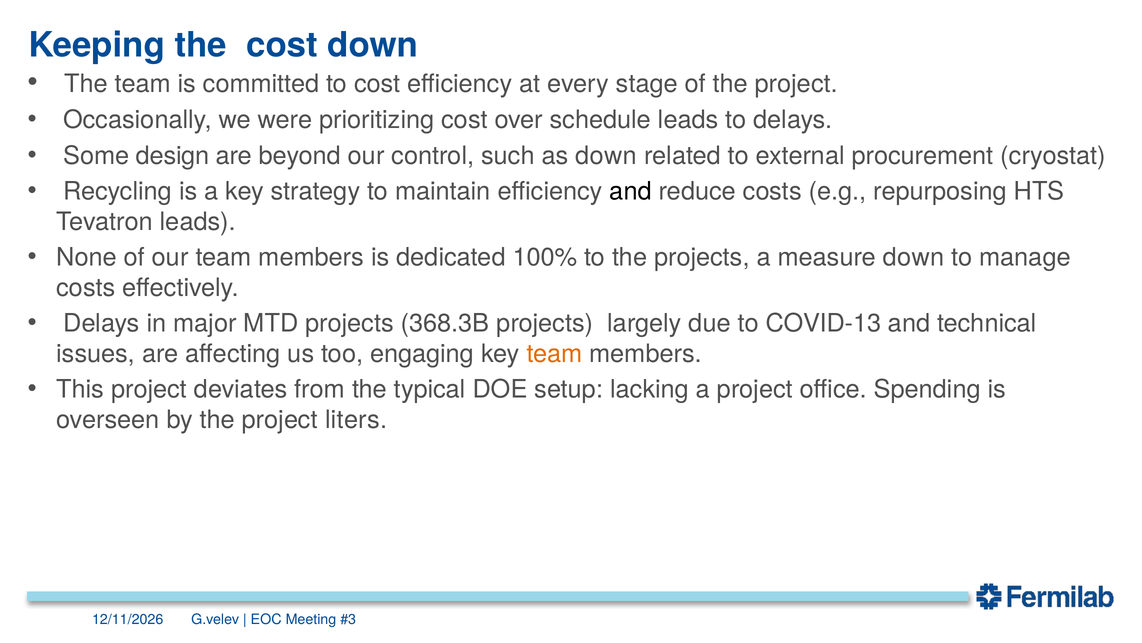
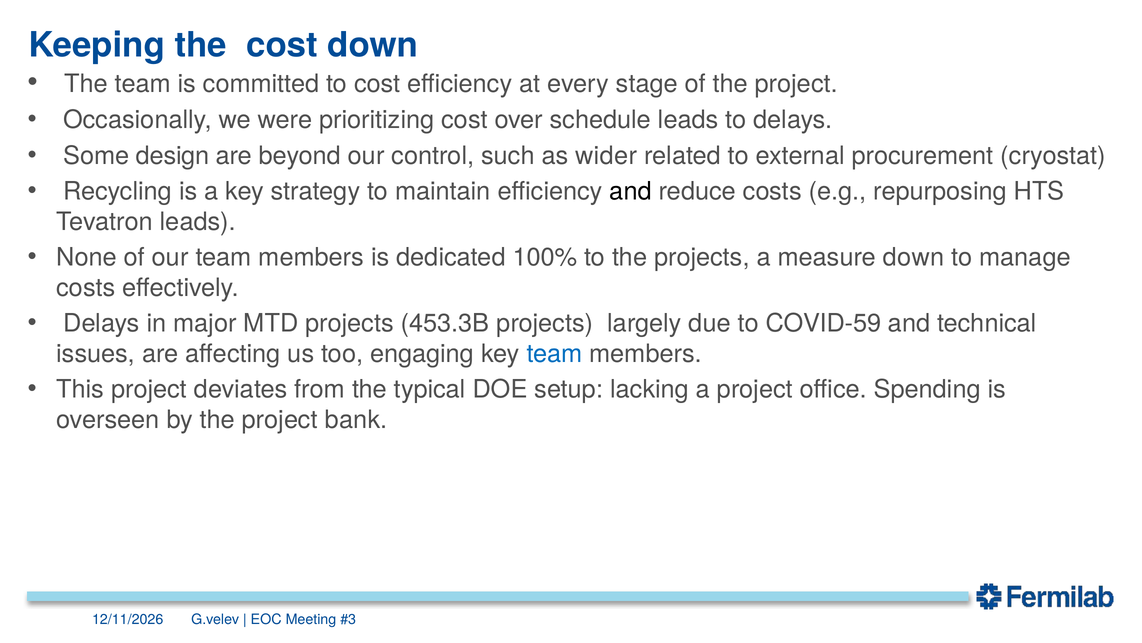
as down: down -> wider (606, 156)
368.3B: 368.3B -> 453.3B (445, 323)
COVID-13: COVID-13 -> COVID-59 (823, 323)
team colour: orange -> blue (555, 353)
liters: liters -> bank (356, 419)
